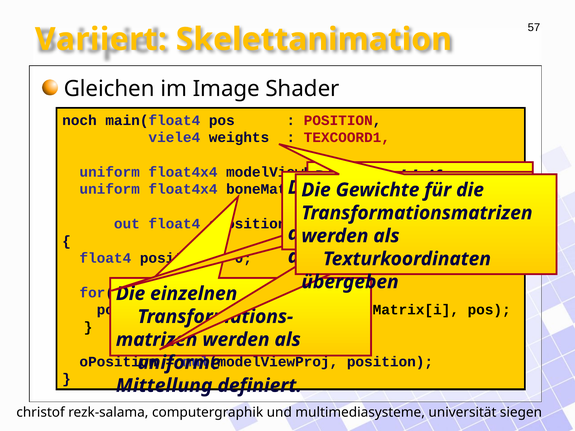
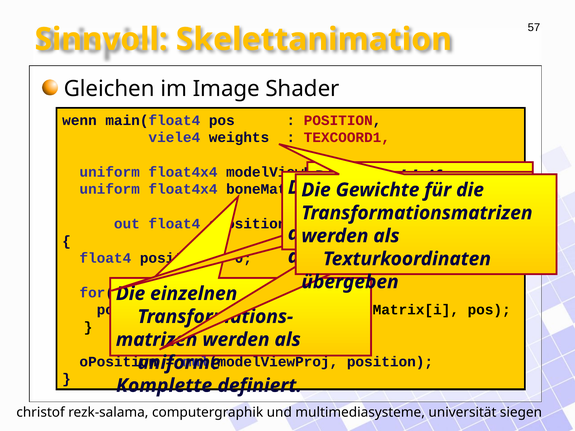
Variiert: Variiert -> Sinnvoll (101, 39)
noch: noch -> wenn (79, 120)
Mittellung: Mittellung -> Komplette (164, 386)
